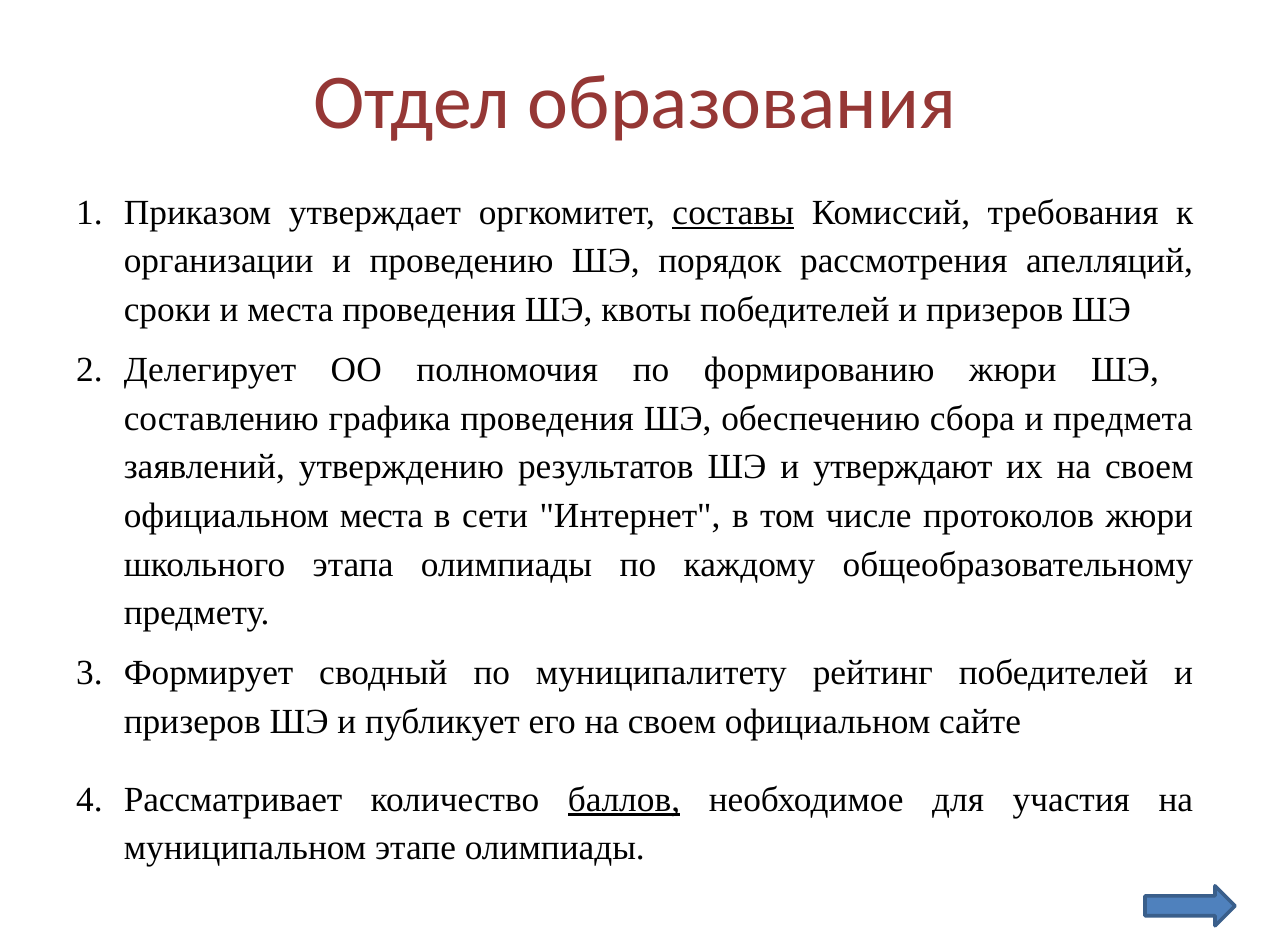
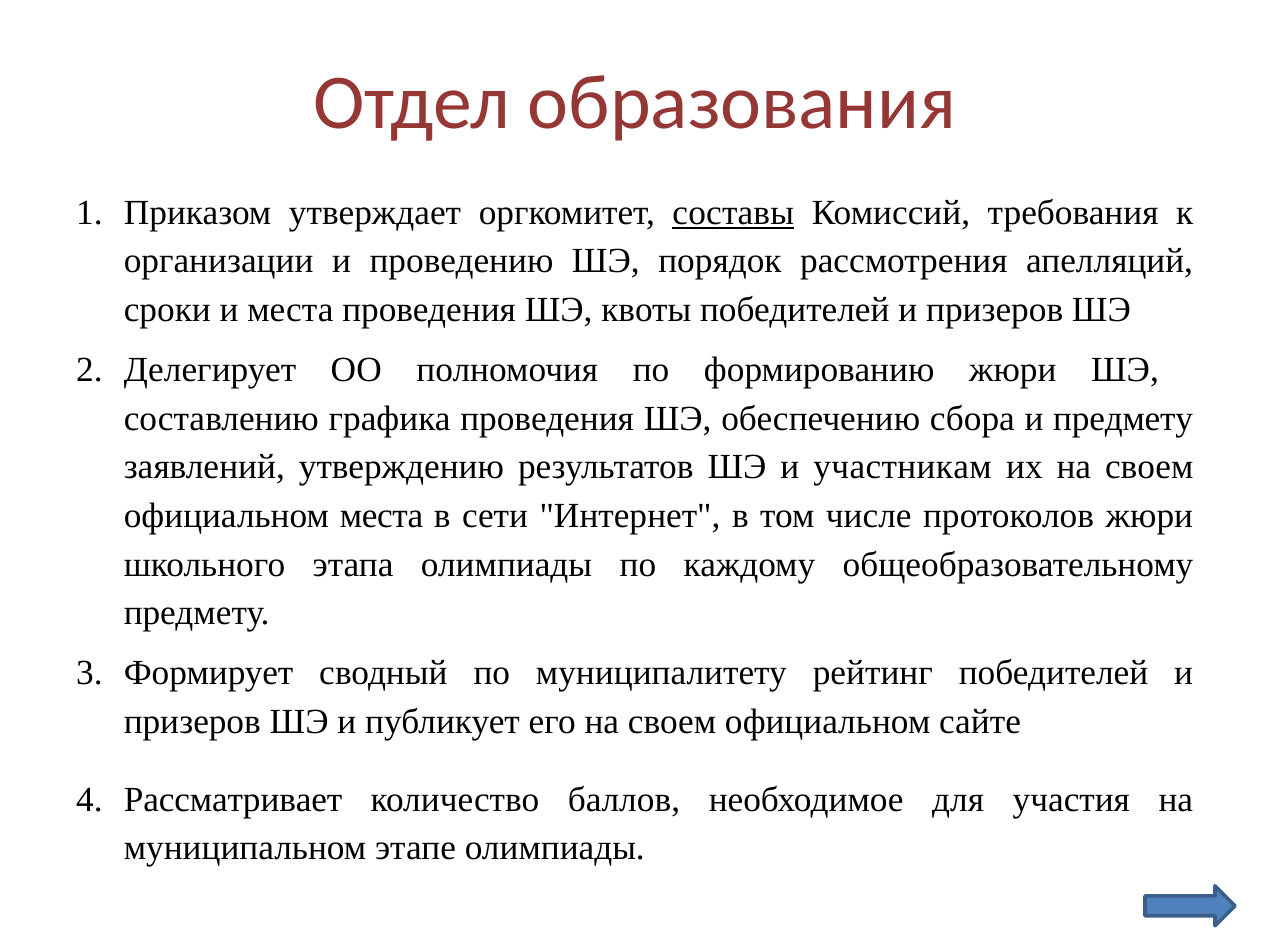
и предмета: предмета -> предмету (1123, 419)
утверждают: утверждают -> участникам (903, 467)
баллов underline: present -> none (624, 800)
